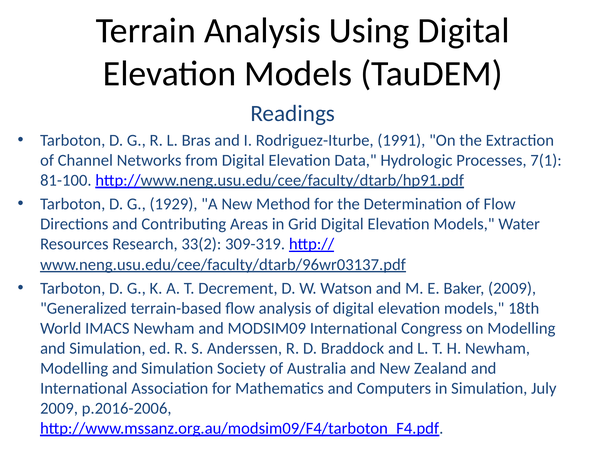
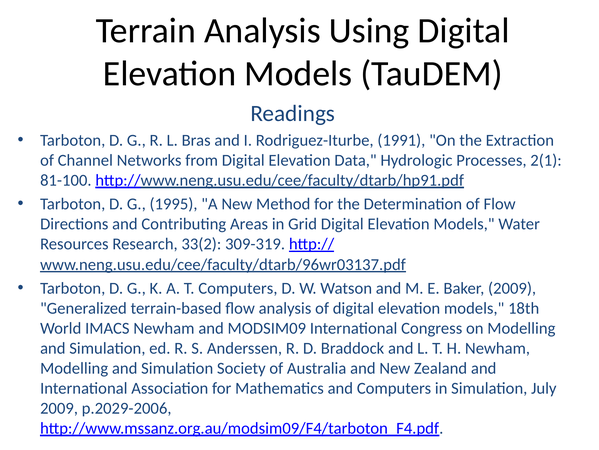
7(1: 7(1 -> 2(1 (546, 160)
1929: 1929 -> 1995 (174, 204)
T Decrement: Decrement -> Computers (238, 288)
p.2016-2006: p.2016-2006 -> p.2029-2006 (127, 408)
